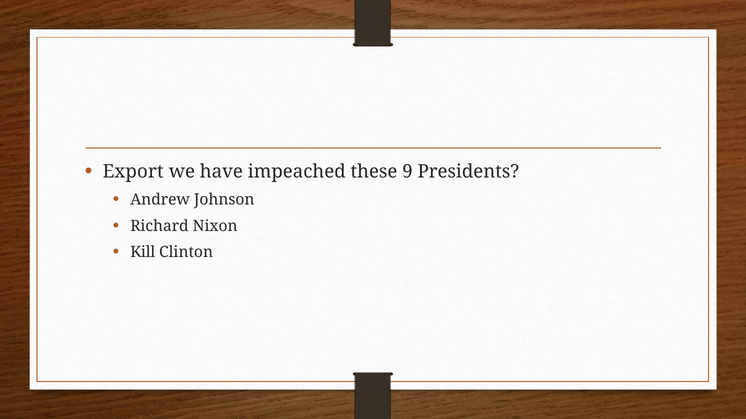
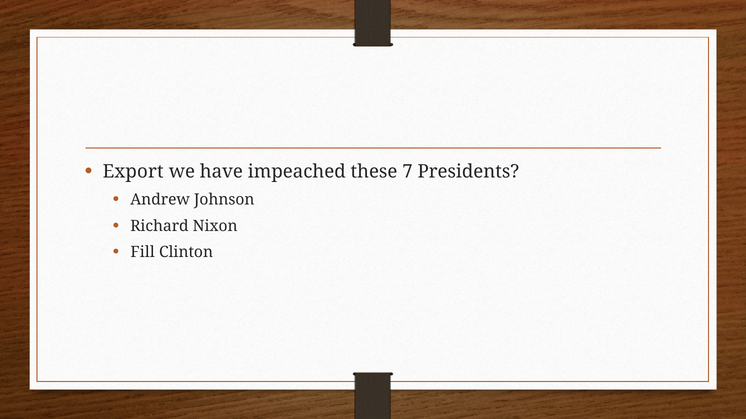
9: 9 -> 7 (408, 172)
Kill: Kill -> Fill (143, 253)
